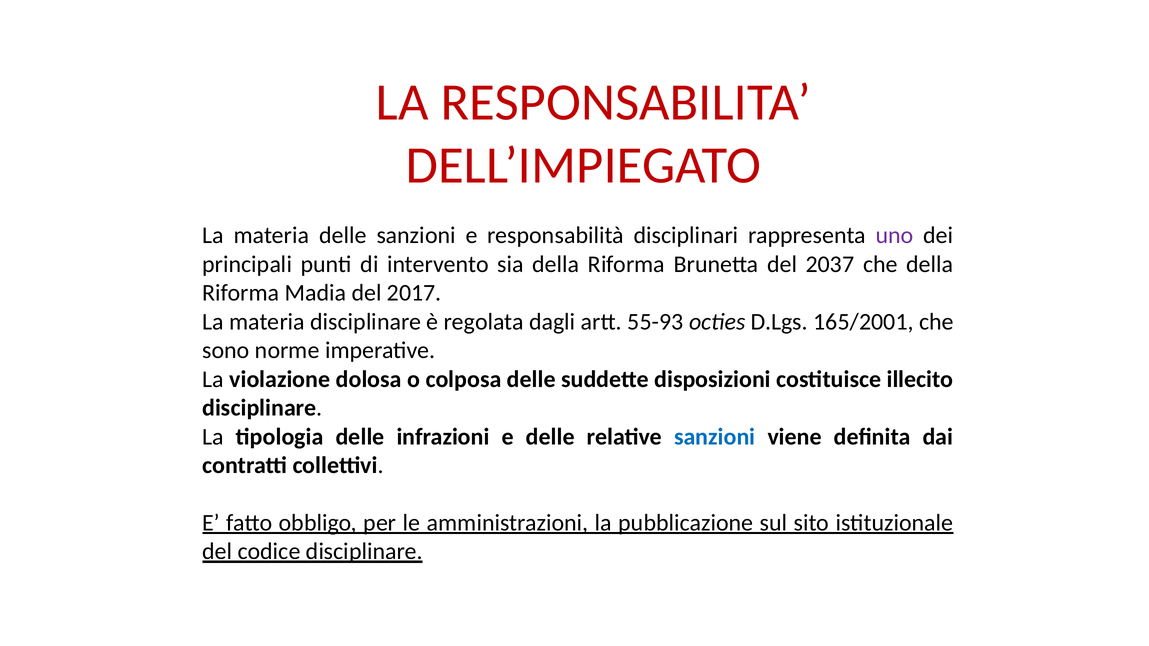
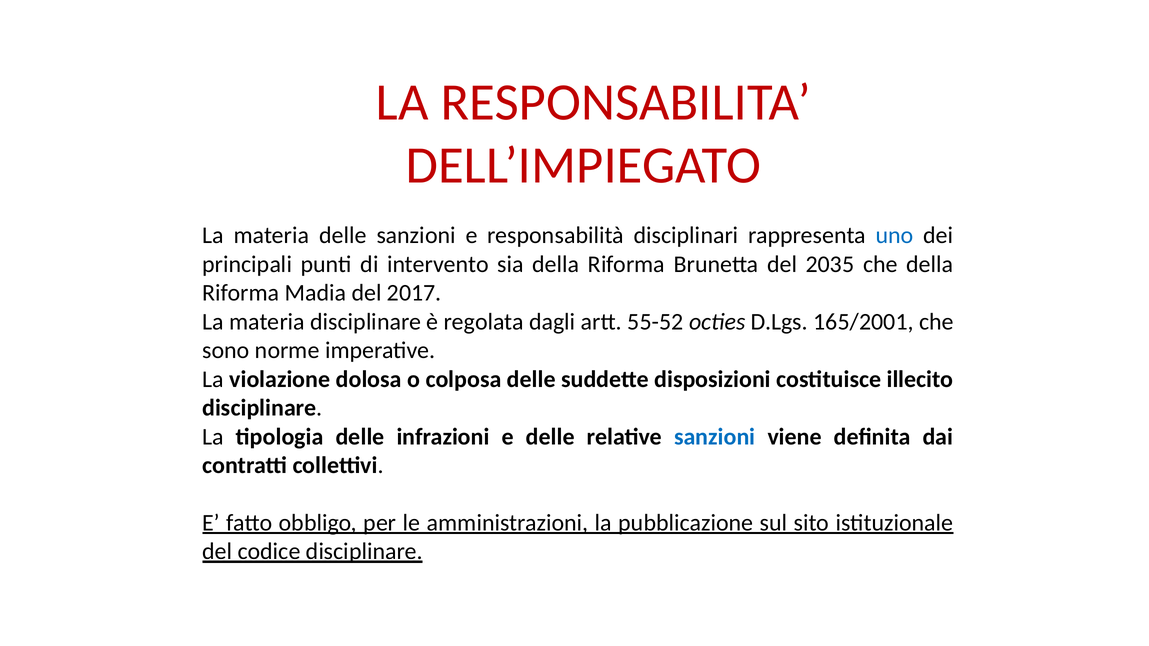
uno colour: purple -> blue (894, 236)
2037: 2037 -> 2035 (830, 264)
55-93: 55-93 -> 55-52 (655, 322)
